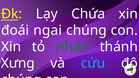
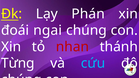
Chứa: Chứa -> Phán (88, 14)
nhan colour: green -> red (72, 47)
Xưng: Xưng -> Từng (18, 63)
